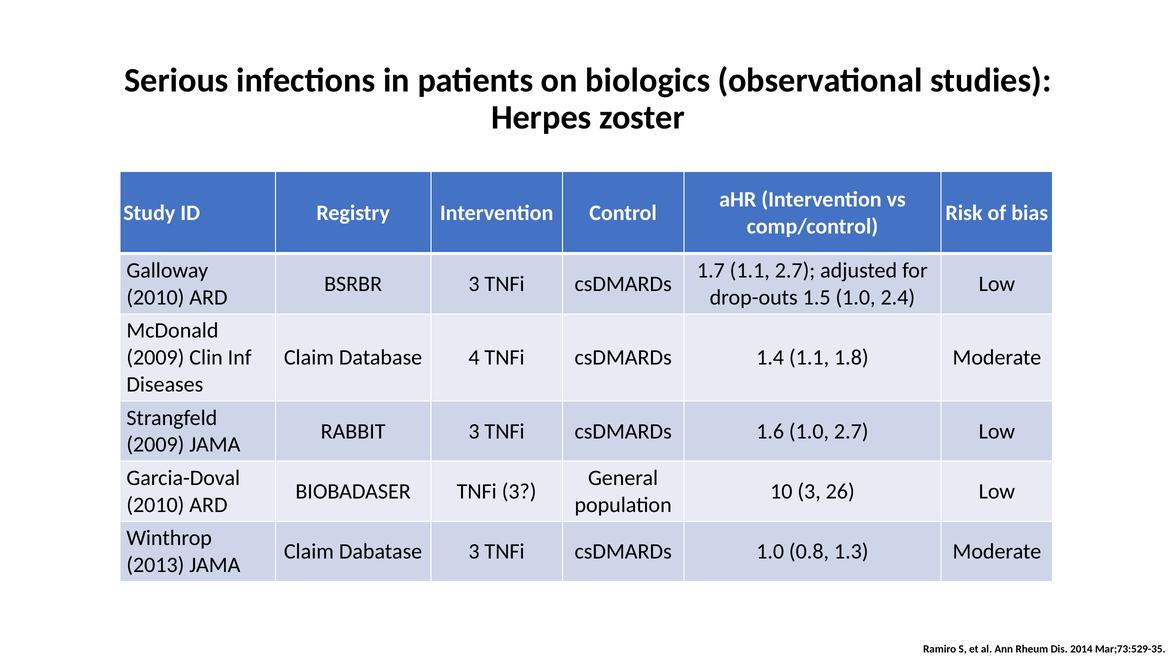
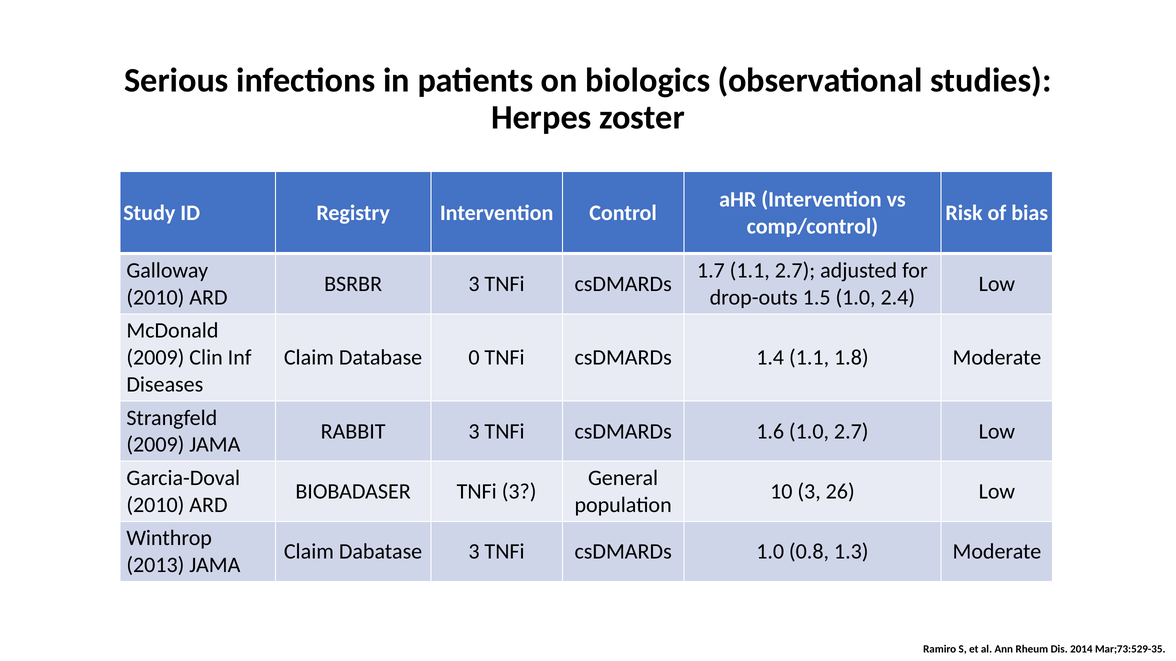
4: 4 -> 0 (474, 358)
